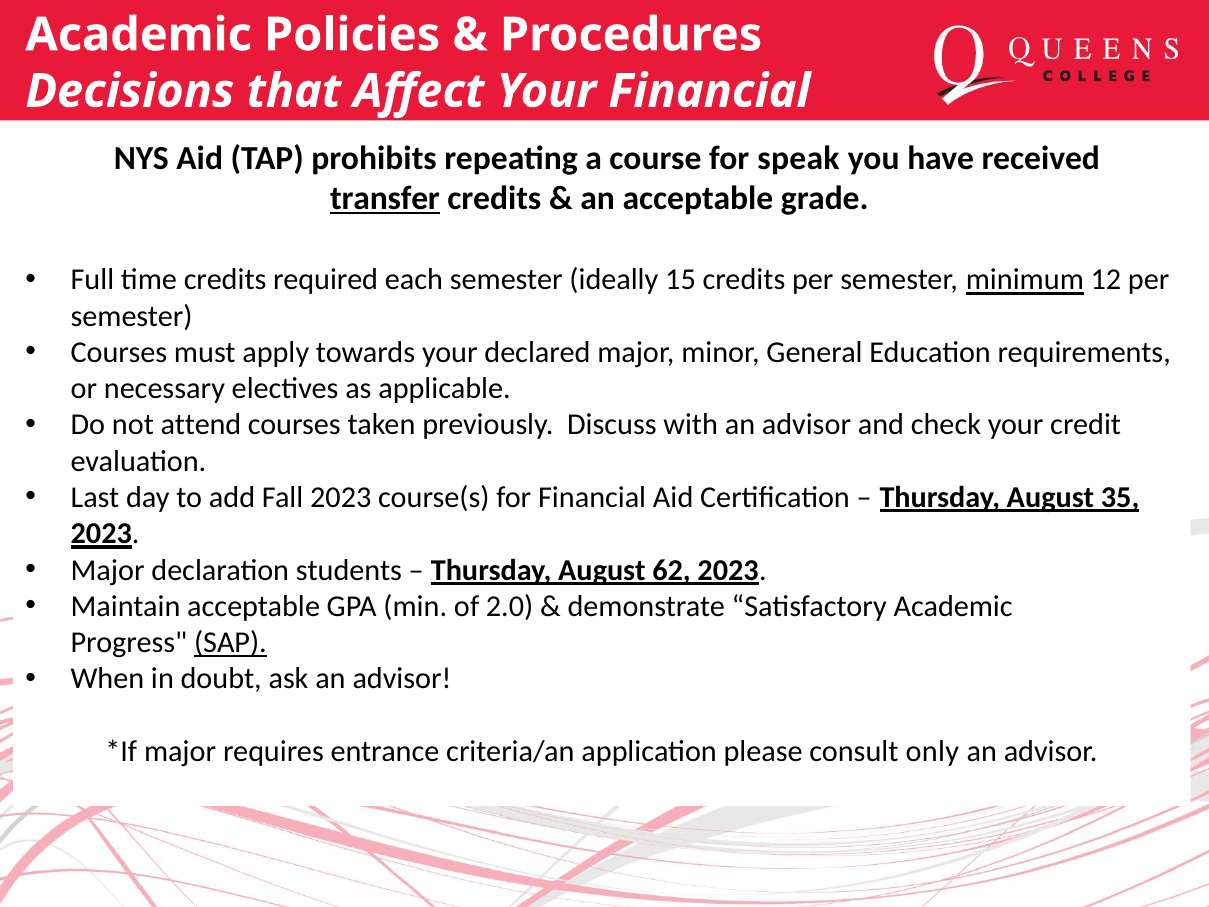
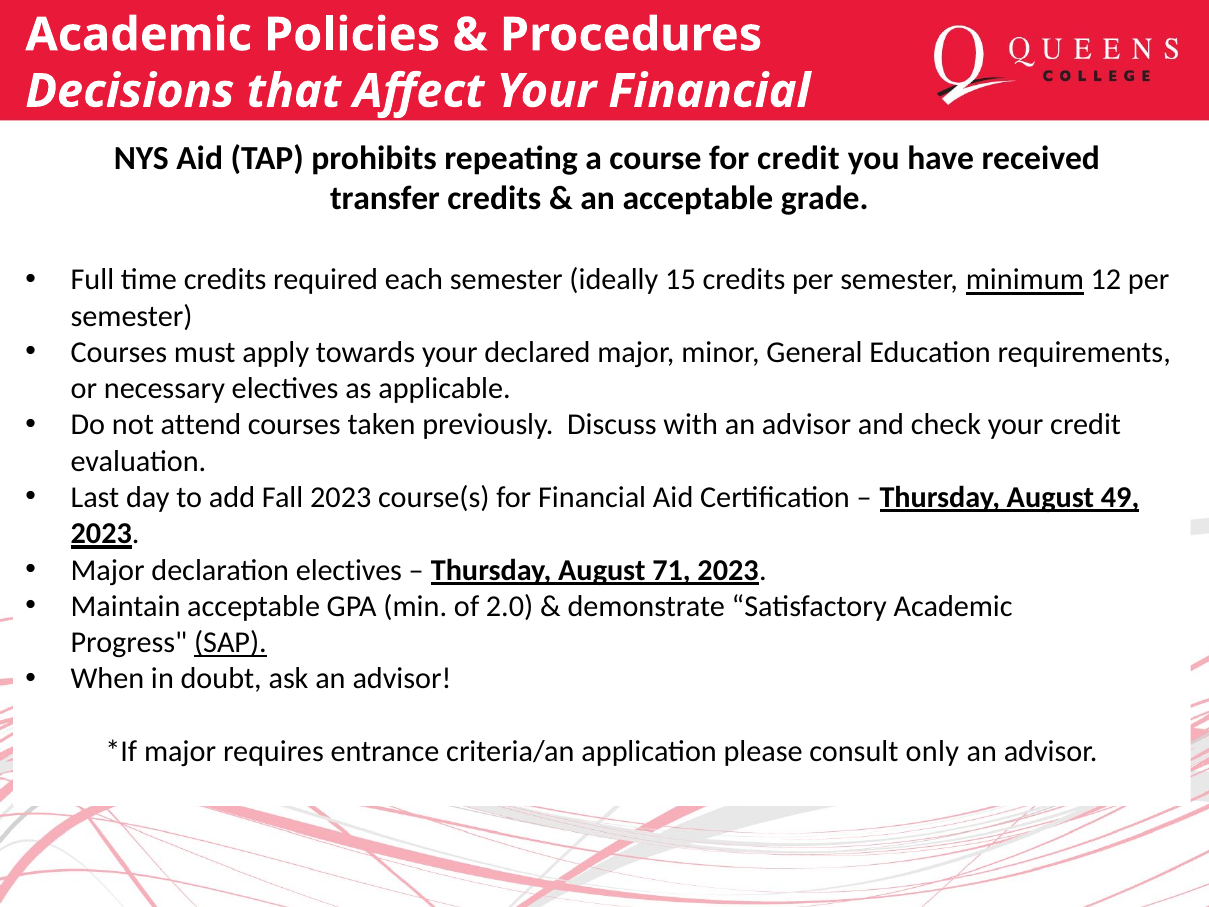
for speak: speak -> credit (798, 158)
transfer underline: present -> none (385, 198)
35: 35 -> 49 (1120, 497)
declaration students: students -> electives (349, 570)
62: 62 -> 71 (672, 570)
